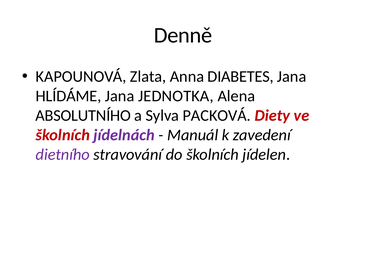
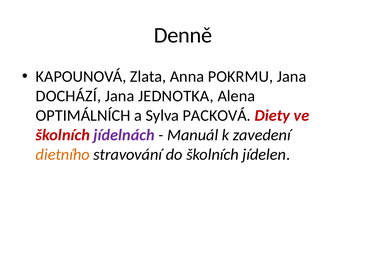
DIABETES: DIABETES -> POKRMU (240, 77)
HLÍDÁME: HLÍDÁME -> DOCHÁZÍ (68, 96)
ABSOLUTNÍHO: ABSOLUTNÍHO -> OPTIMÁLNÍCH (83, 116)
dietního colour: purple -> orange (63, 155)
